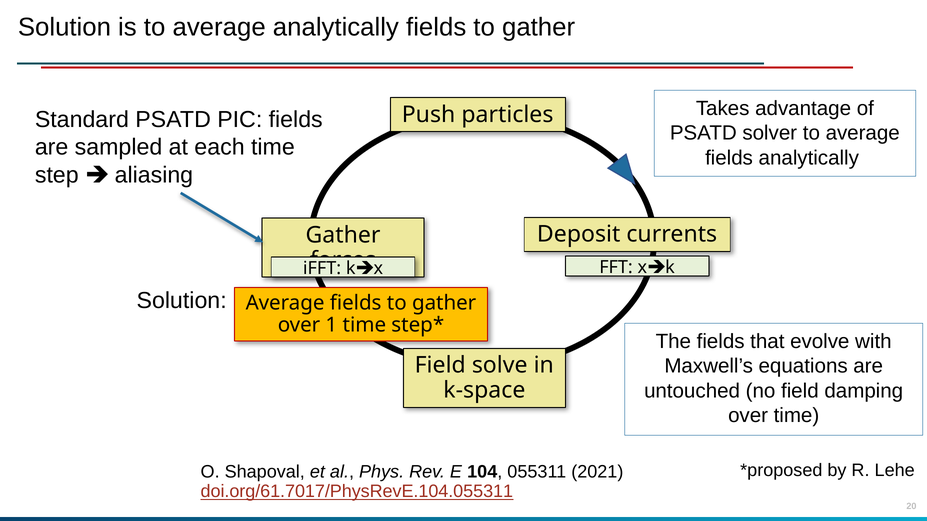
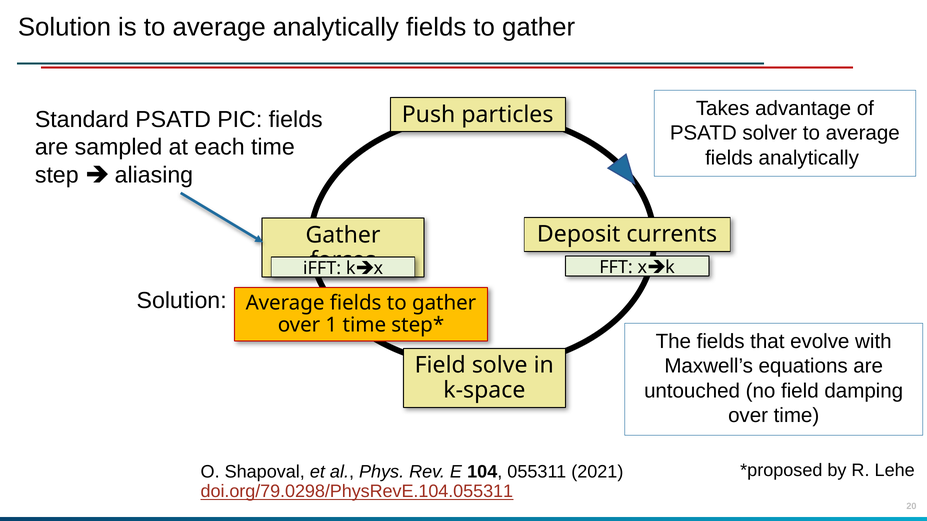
doi.org/61.7017/PhysRevE.104.055311: doi.org/61.7017/PhysRevE.104.055311 -> doi.org/79.0298/PhysRevE.104.055311 (357, 492)
